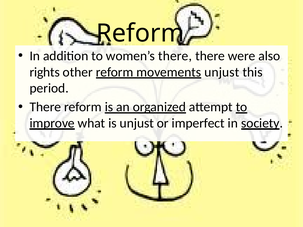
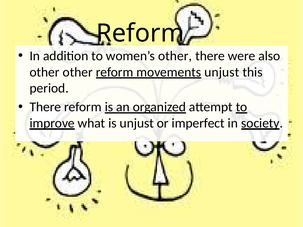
women’s there: there -> other (175, 56)
rights: rights -> other (45, 72)
